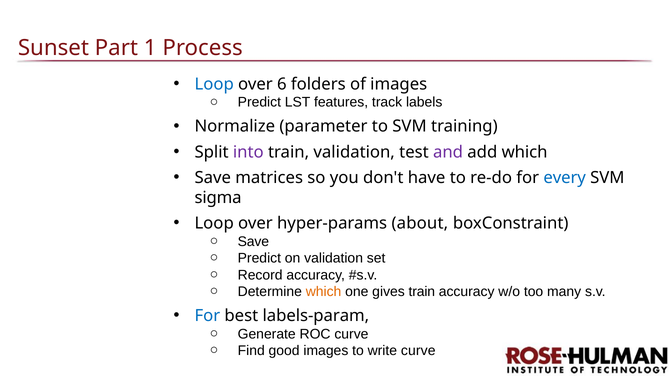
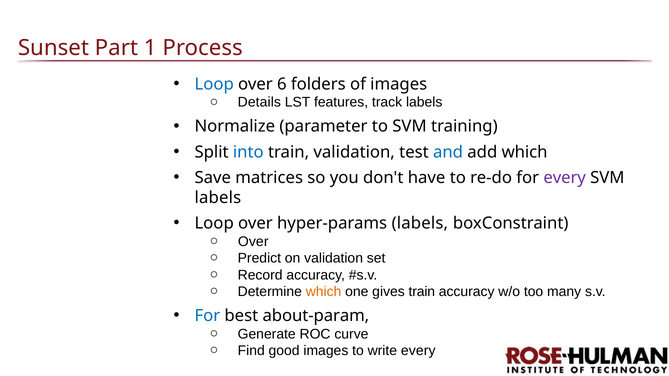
Predict: Predict -> Details (259, 102)
into colour: purple -> blue (248, 152)
and colour: purple -> blue (448, 152)
every colour: blue -> purple (565, 178)
sigma: sigma -> labels (218, 198)
hyper-params about: about -> labels (420, 224)
Save: Save -> Over (253, 242)
labels-param: labels-param -> about-param (316, 316)
write curve: curve -> every (418, 351)
